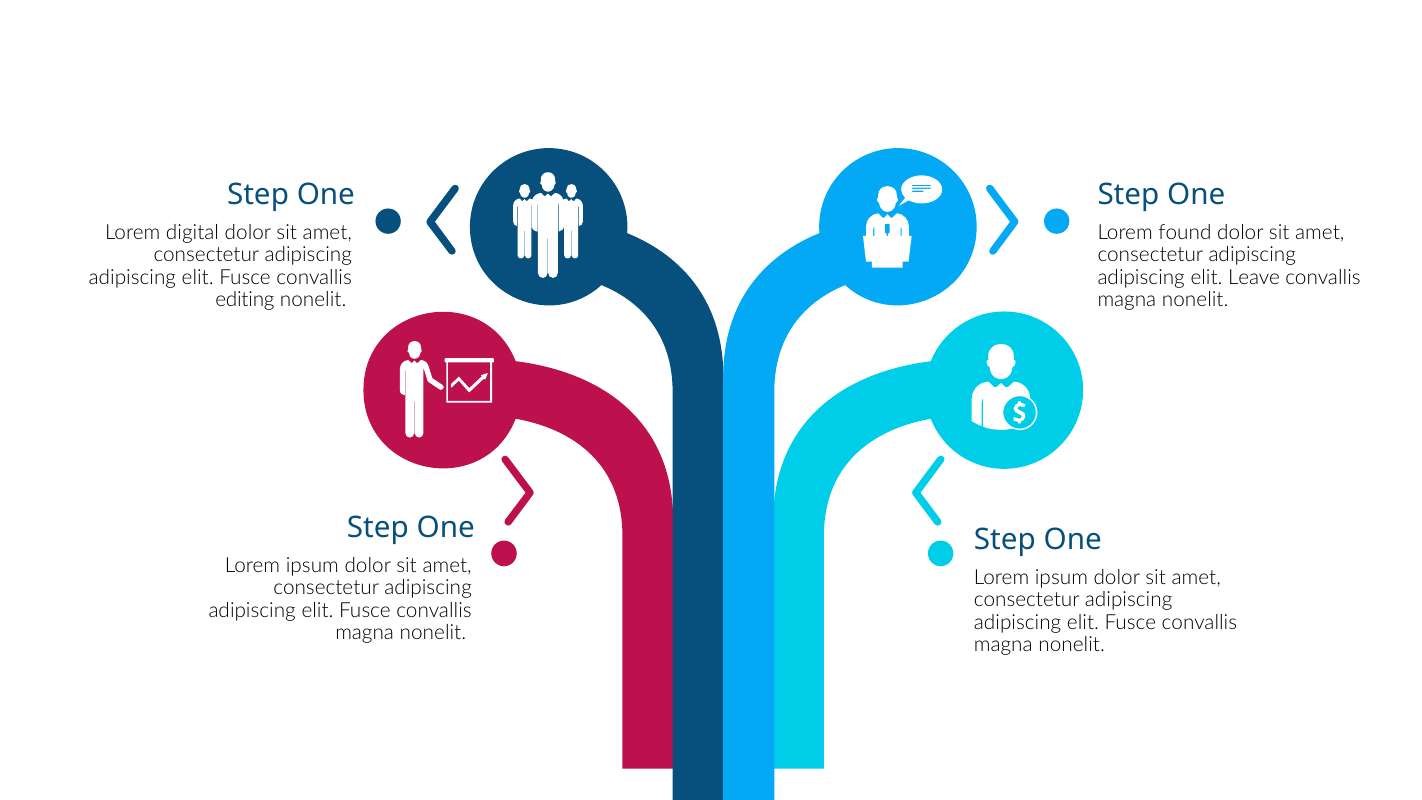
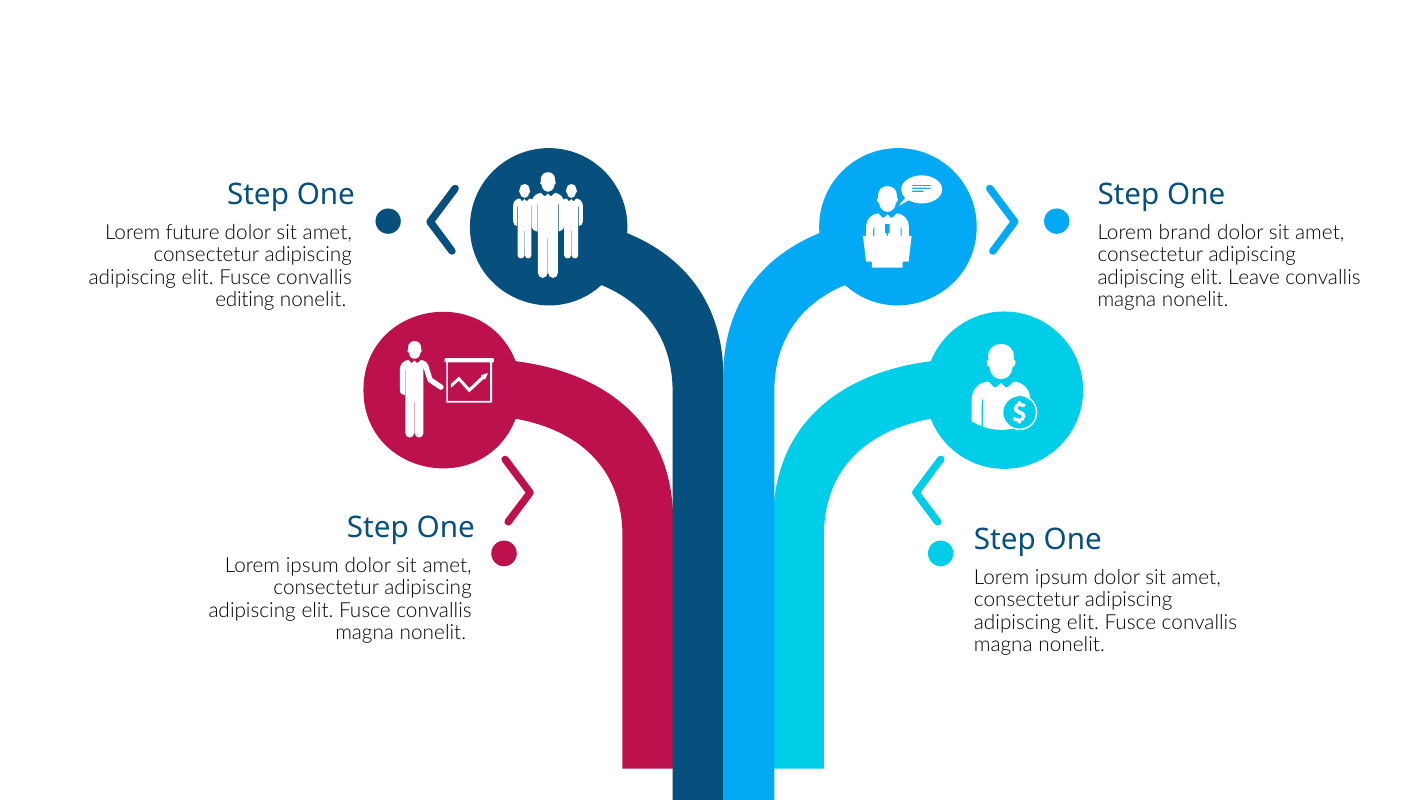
digital: digital -> future (193, 233)
found: found -> brand (1185, 233)
